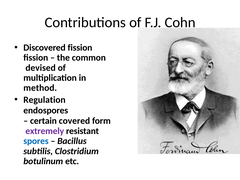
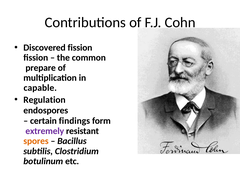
devised: devised -> prepare (41, 68)
method: method -> capable (40, 88)
covered: covered -> findings (74, 121)
spores colour: blue -> orange (36, 141)
